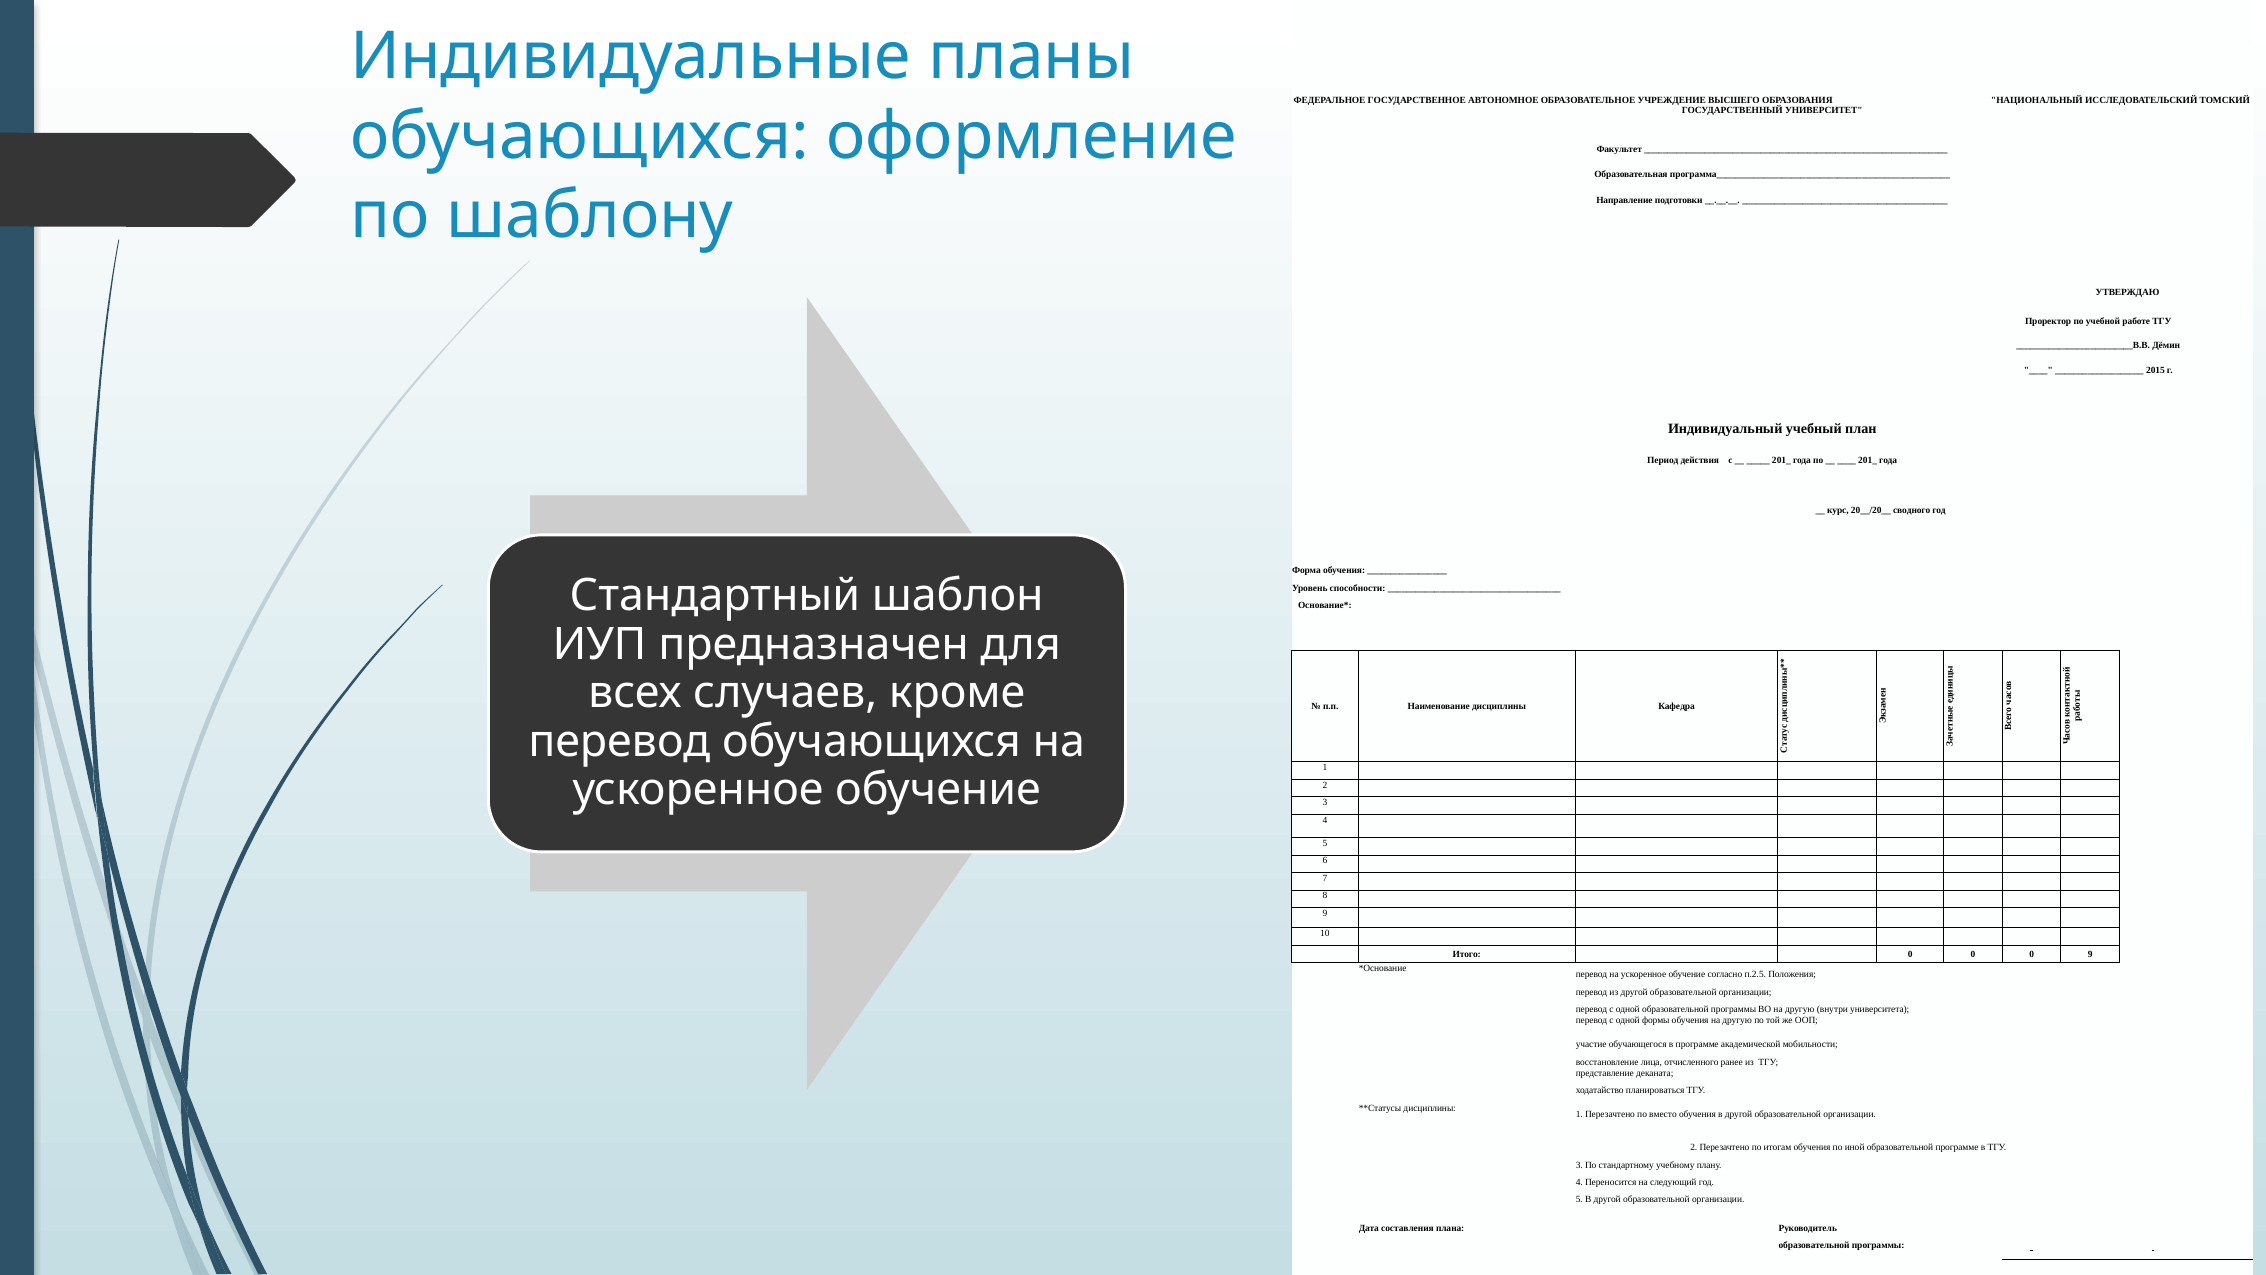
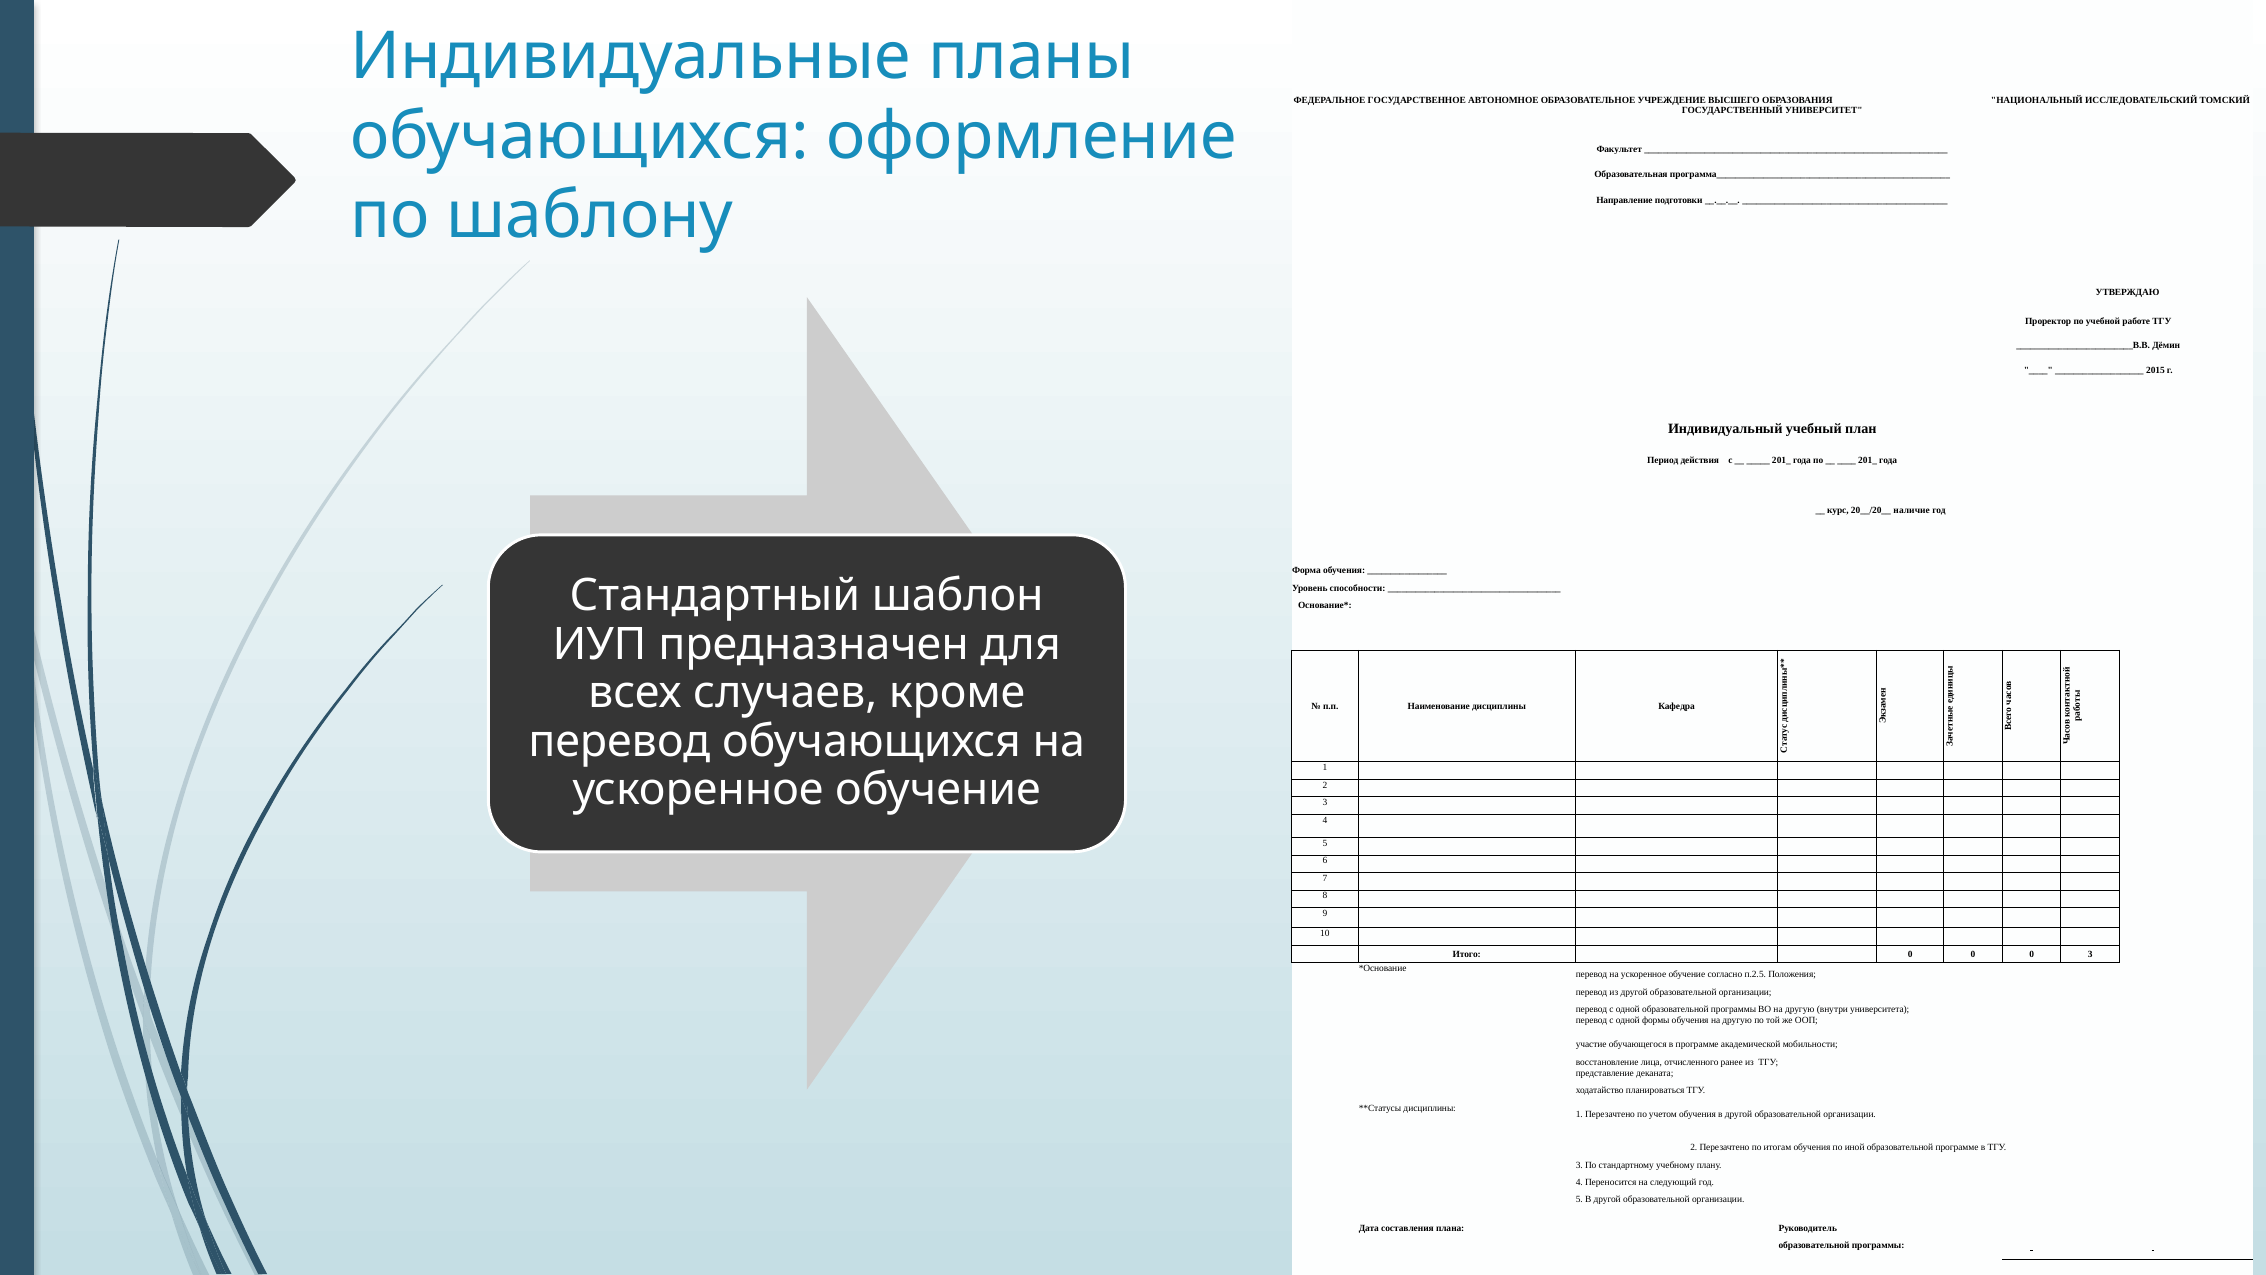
сводного: сводного -> наличие (1912, 510)
0 9: 9 -> 3 (2090, 954)
вместо: вместо -> учетом (1663, 1114)
